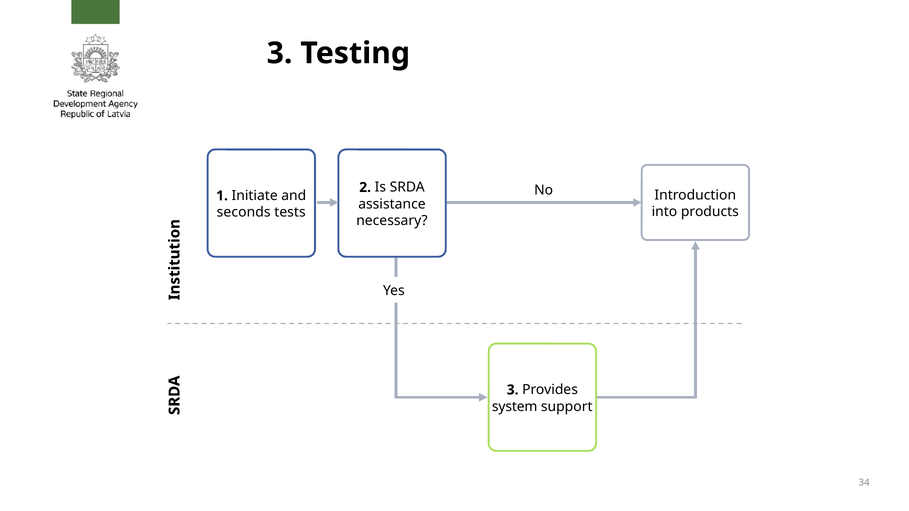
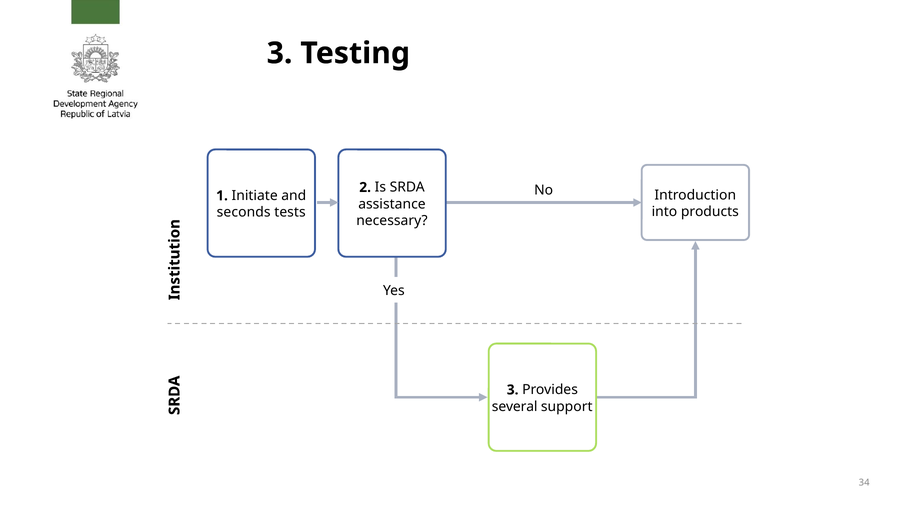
system: system -> several (515, 407)
